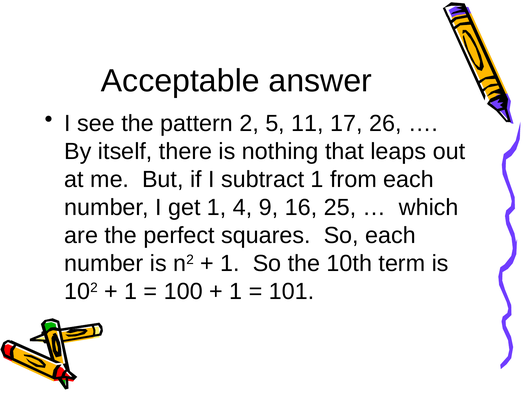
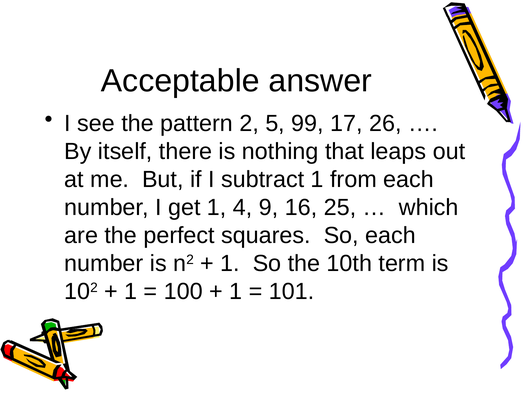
11: 11 -> 99 (307, 123)
